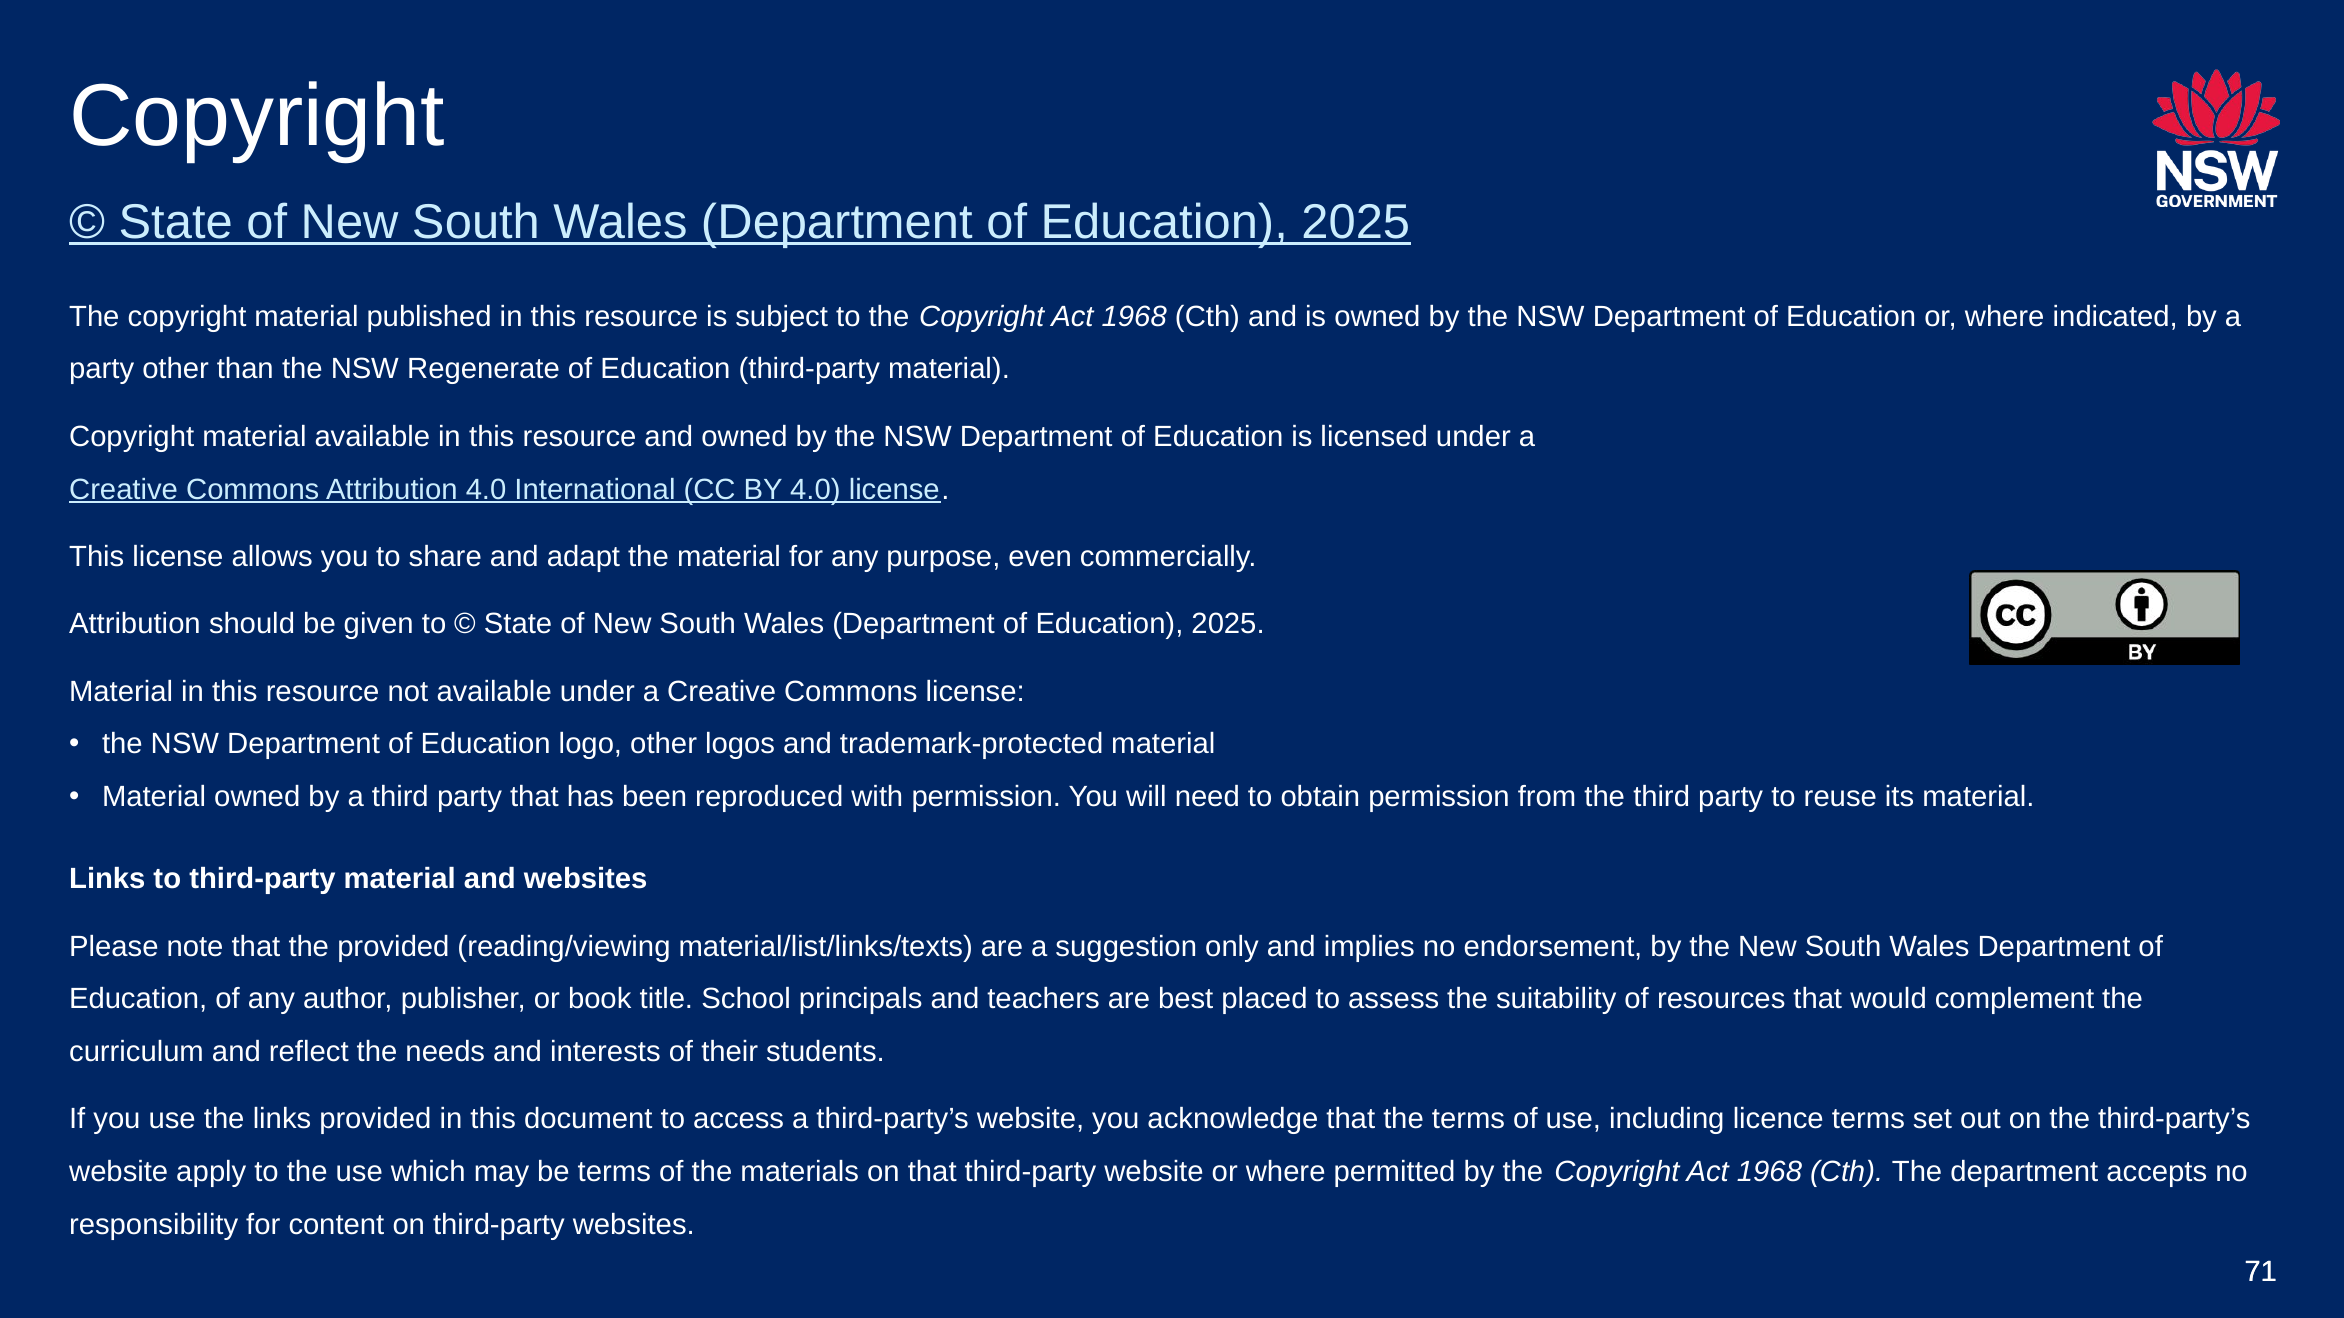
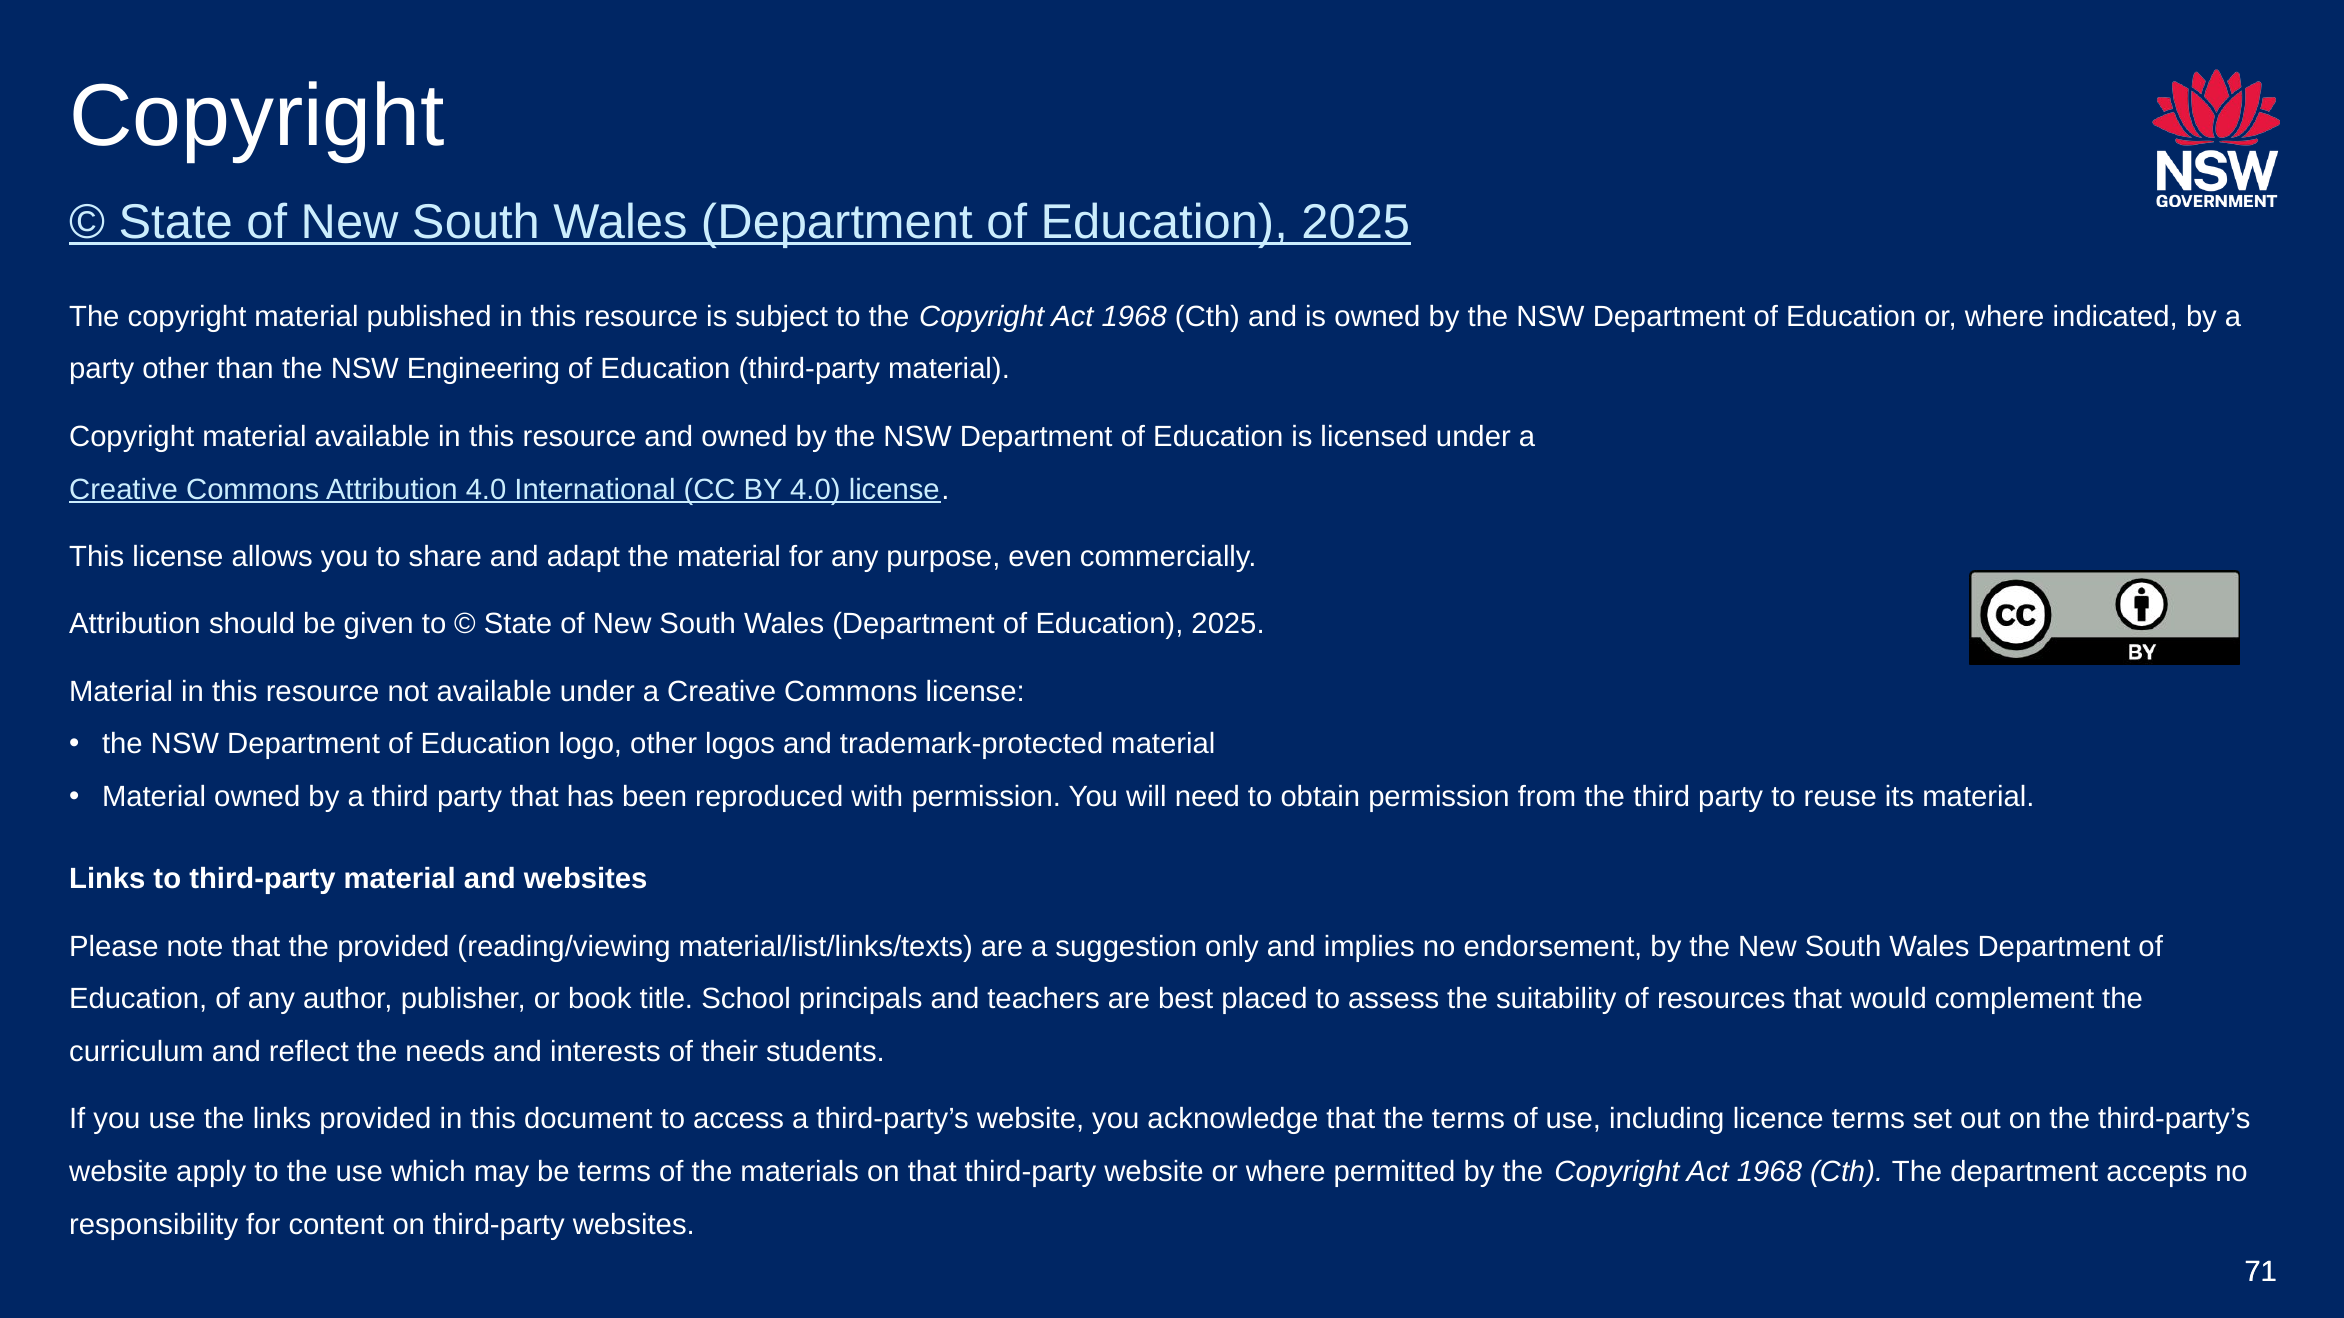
Regenerate: Regenerate -> Engineering (484, 369)
